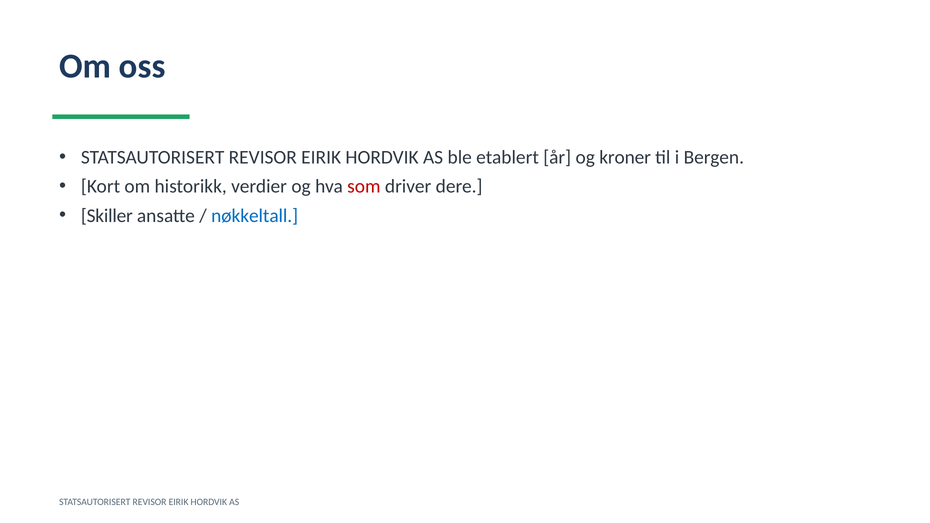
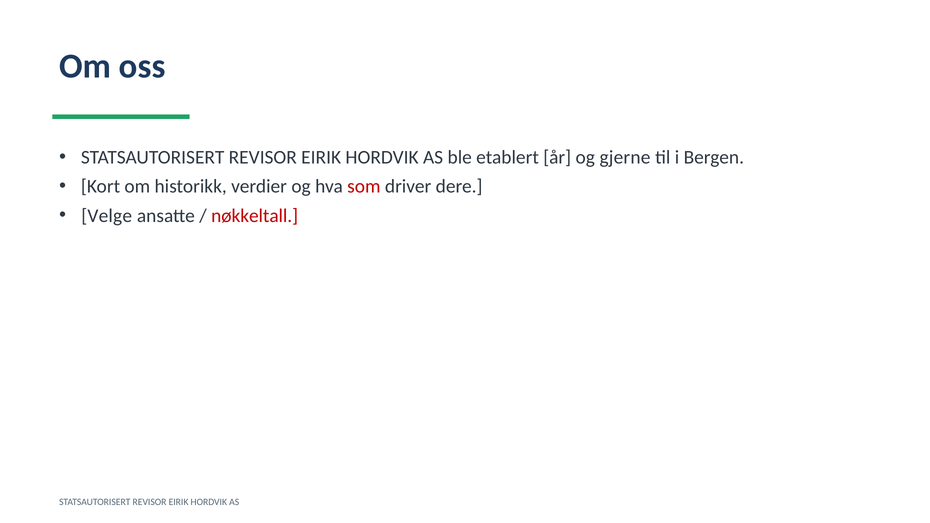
kroner: kroner -> gjerne (625, 158)
Skiller: Skiller -> Velge (107, 216)
nøkkeltall colour: blue -> red (255, 216)
